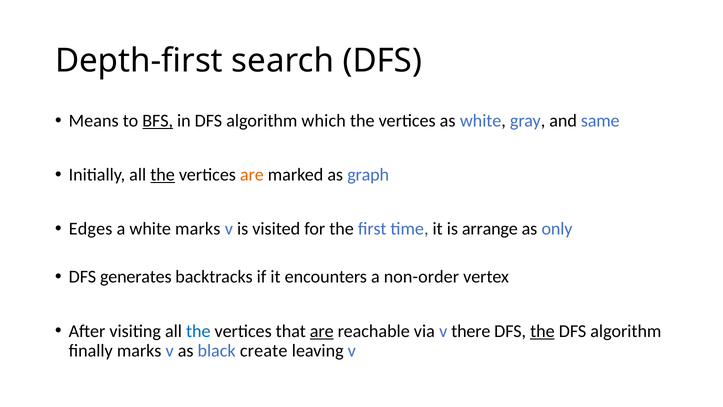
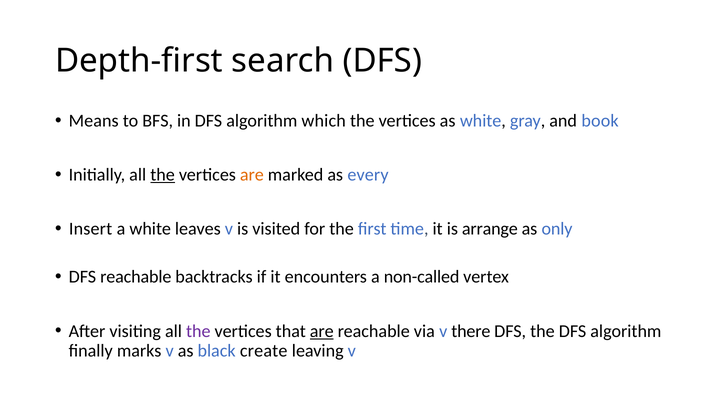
BFS underline: present -> none (158, 121)
same: same -> book (600, 121)
graph: graph -> every (368, 175)
Edges: Edges -> Insert (91, 229)
white marks: marks -> leaves (198, 229)
DFS generates: generates -> reachable (136, 277)
non-order: non-order -> non-called (422, 277)
the colour: blue -> purple (198, 331)
the underline: present -> none (542, 331)
